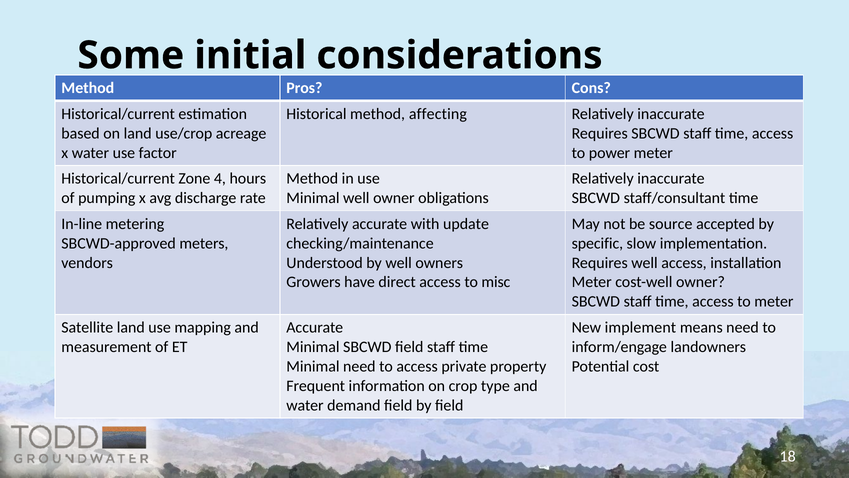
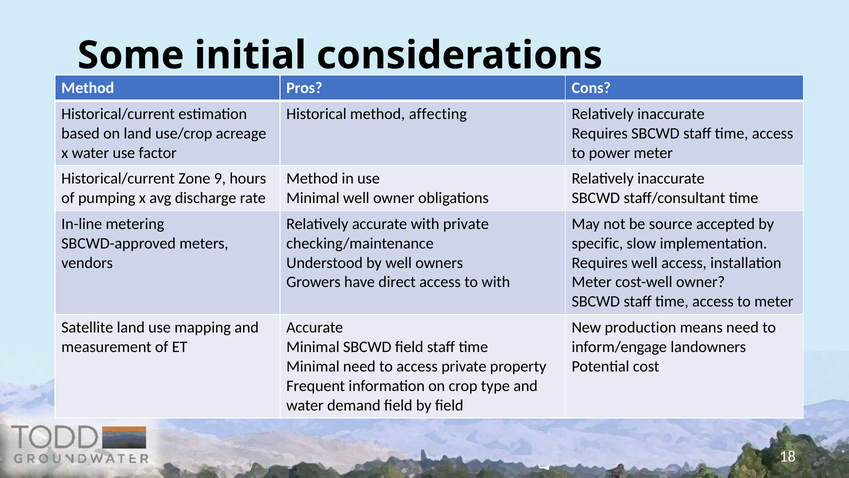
4: 4 -> 9 (220, 178)
with update: update -> private (466, 224)
to misc: misc -> with (496, 282)
implement: implement -> production (640, 327)
